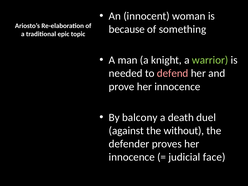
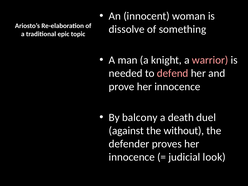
because: because -> dissolve (127, 29)
warrior colour: light green -> pink (210, 60)
face: face -> look (214, 157)
